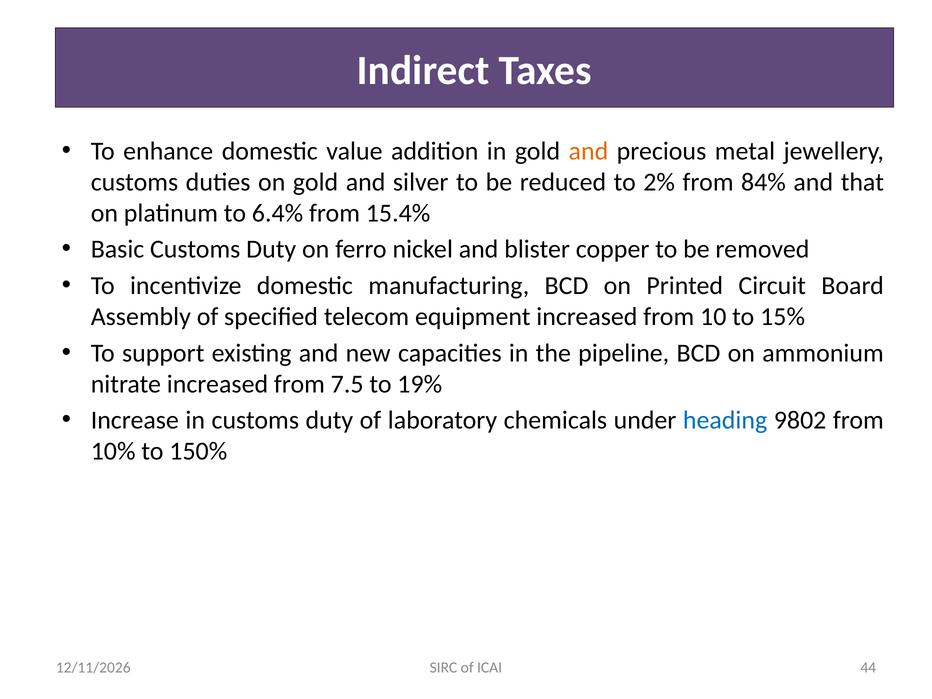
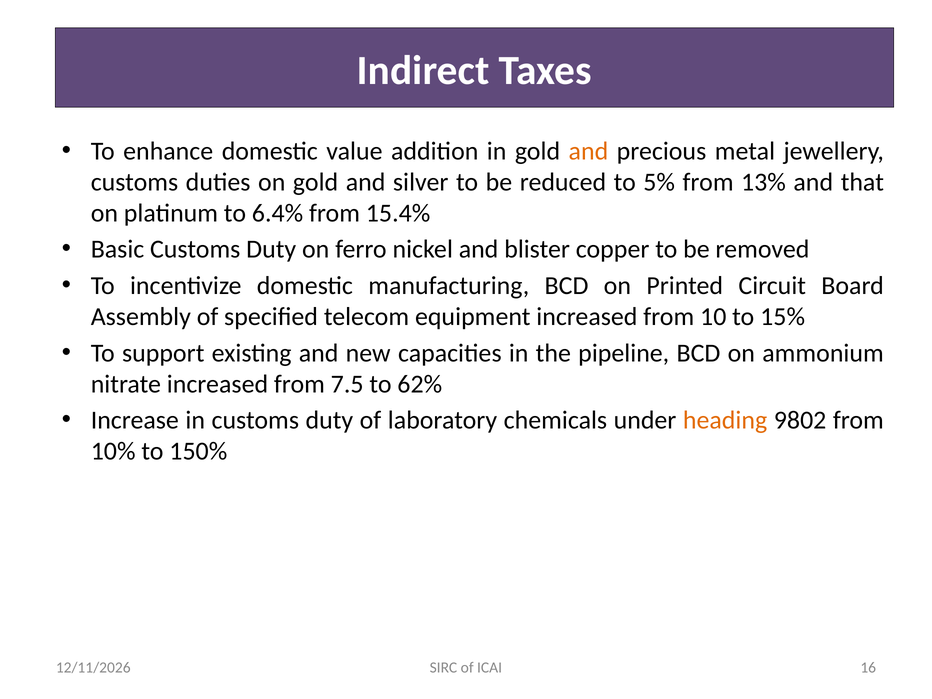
2%: 2% -> 5% (659, 182)
84%: 84% -> 13% (763, 182)
19%: 19% -> 62% (420, 384)
heading colour: blue -> orange (725, 420)
44: 44 -> 16 (868, 667)
